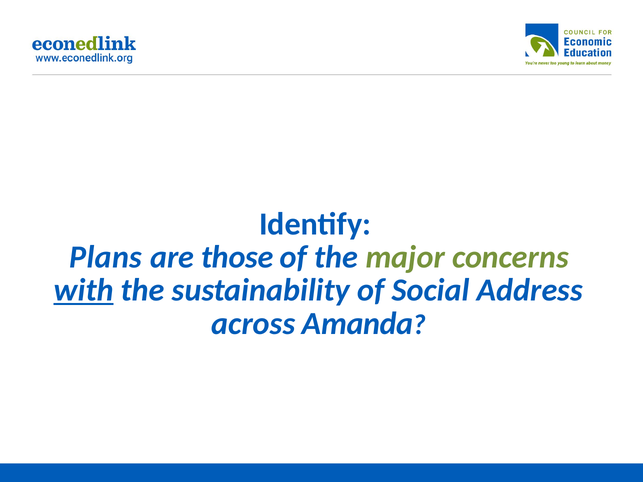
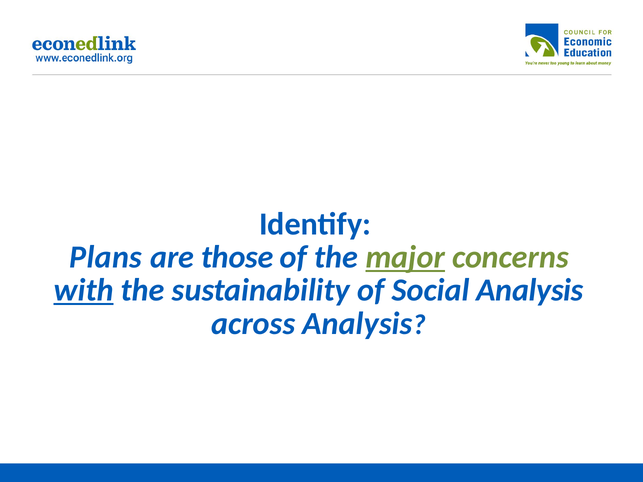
major underline: none -> present (405, 257)
Social Address: Address -> Analysis (530, 290)
across Amanda: Amanda -> Analysis (357, 324)
